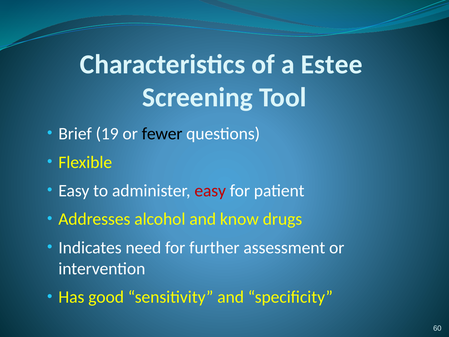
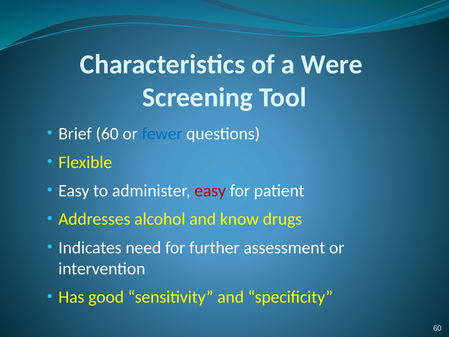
Estee: Estee -> Were (332, 64)
Brief 19: 19 -> 60 (107, 134)
fewer colour: black -> blue (162, 134)
